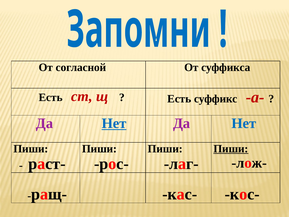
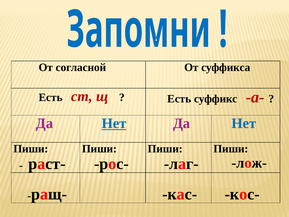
Пиши underline: present -> none (231, 149)
